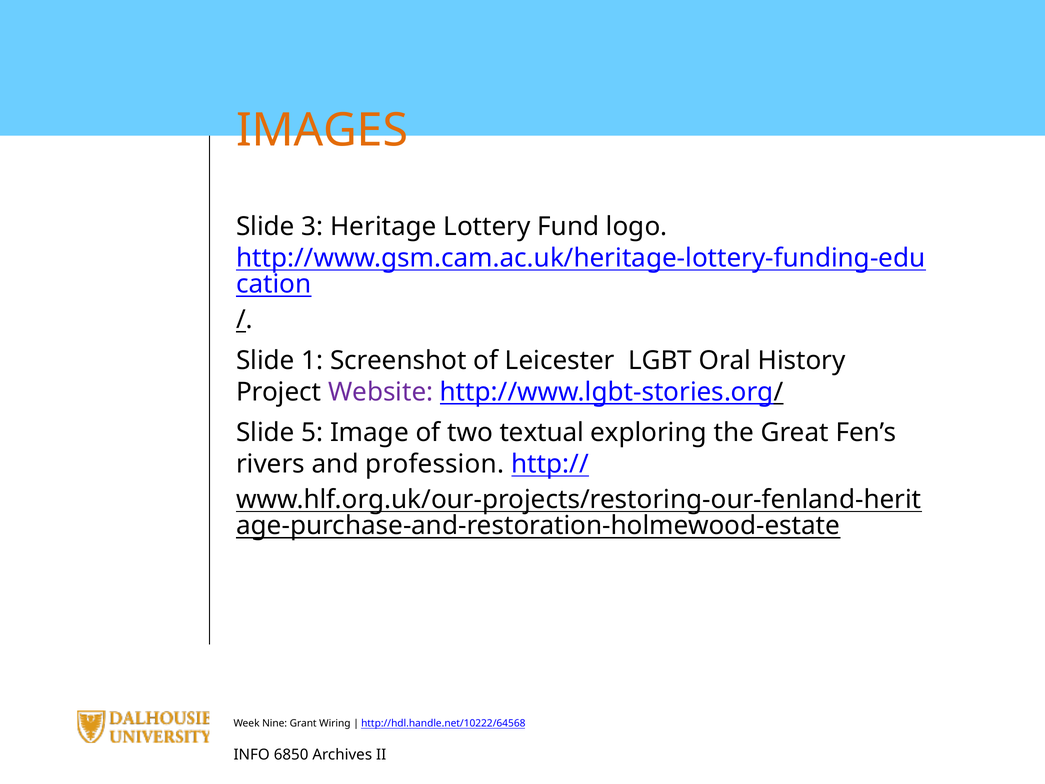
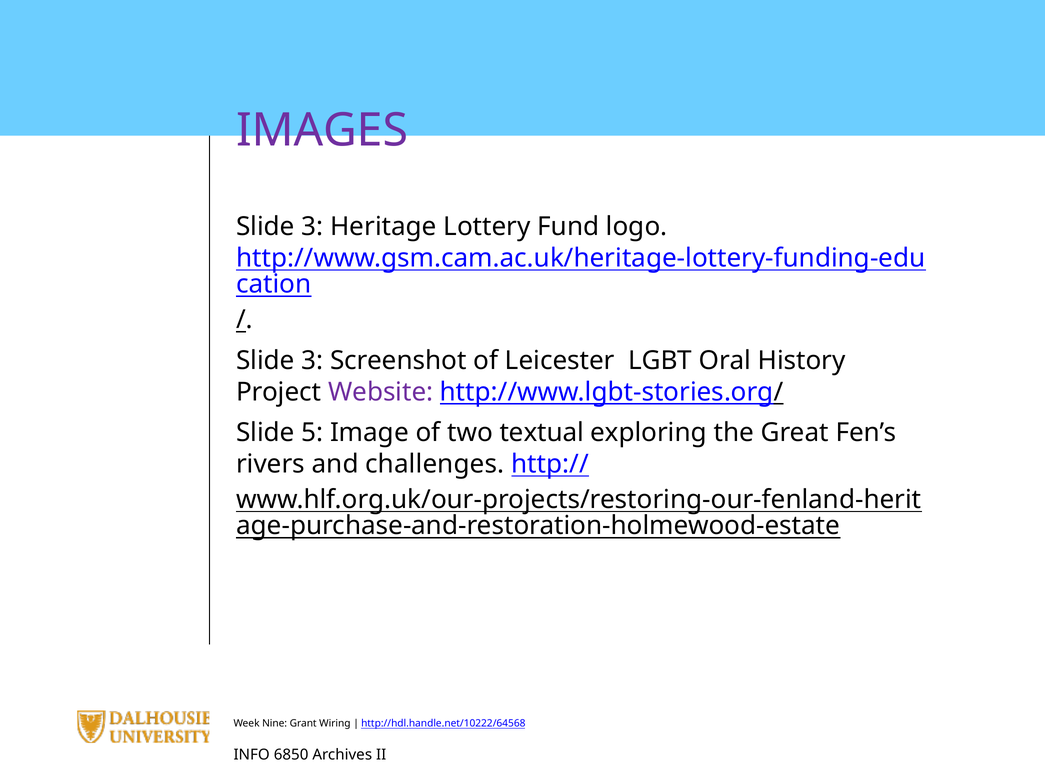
IMAGES colour: orange -> purple (322, 131)
1: 1 -> 3 (312, 361)
profession: profession -> challenges (435, 464)
